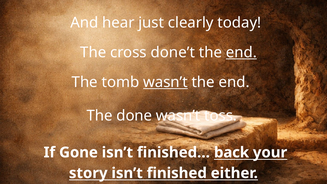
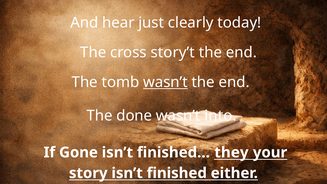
done’t: done’t -> story’t (173, 52)
end underline: present -> none (241, 52)
toss: toss -> into (220, 116)
back: back -> they (231, 152)
